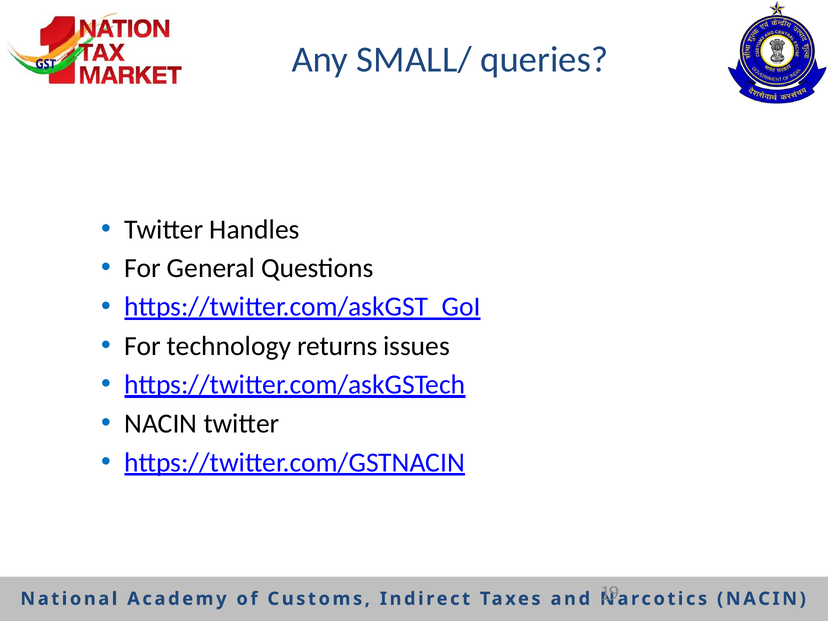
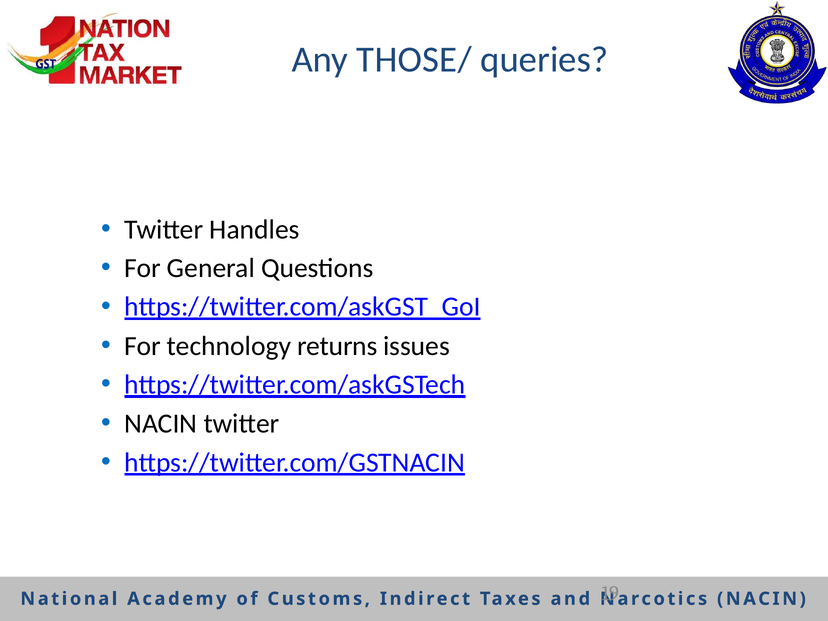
SMALL/: SMALL/ -> THOSE/ (414, 60)
